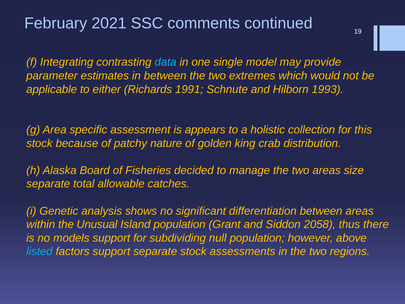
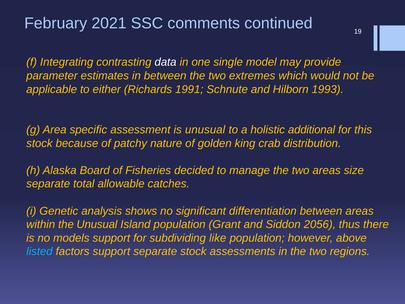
data colour: light blue -> white (166, 62)
is appears: appears -> unusual (205, 130)
collection: collection -> additional (312, 130)
2058: 2058 -> 2056 (320, 224)
null: null -> like (218, 238)
